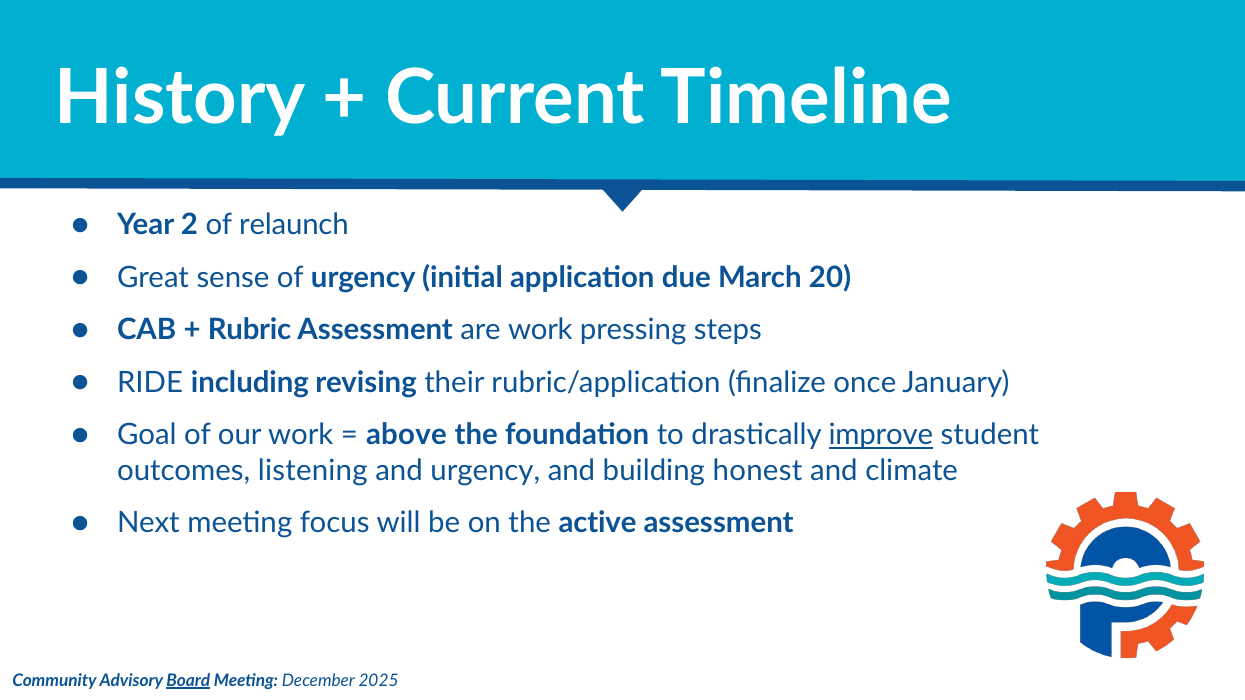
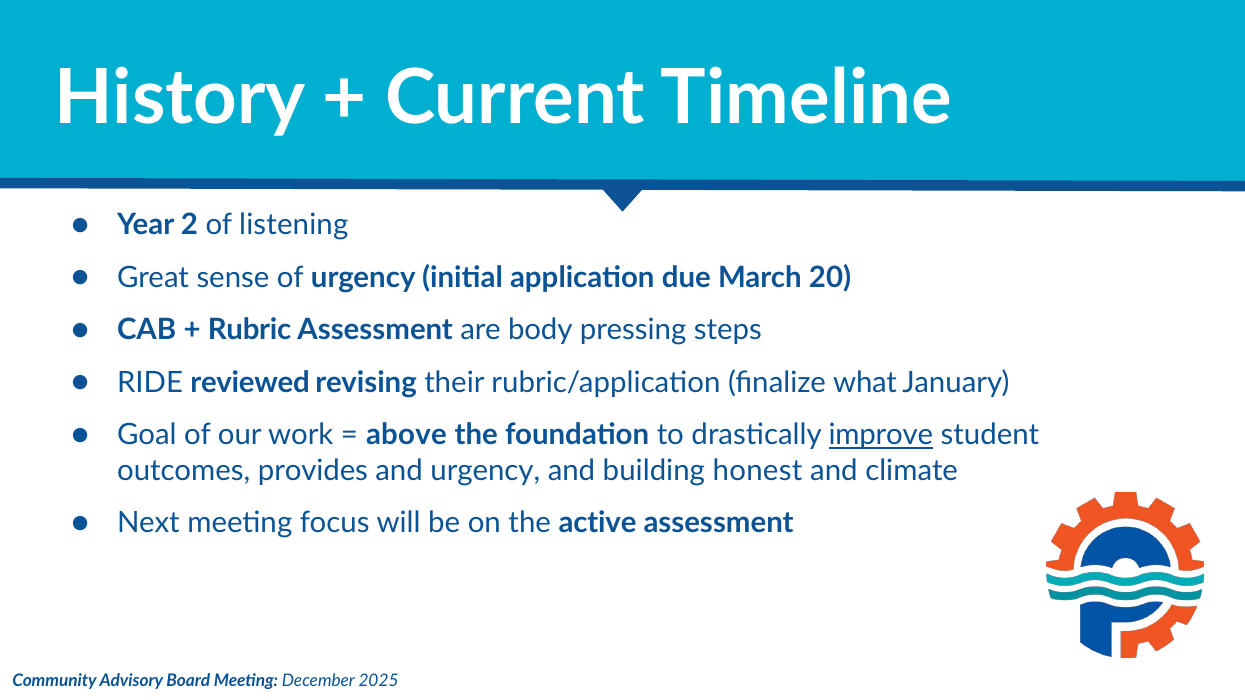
relaunch: relaunch -> listening (294, 225)
are work: work -> body (540, 330)
including: including -> reviewed (250, 383)
once: once -> what (865, 383)
listening: listening -> provides (313, 471)
Board underline: present -> none (188, 681)
